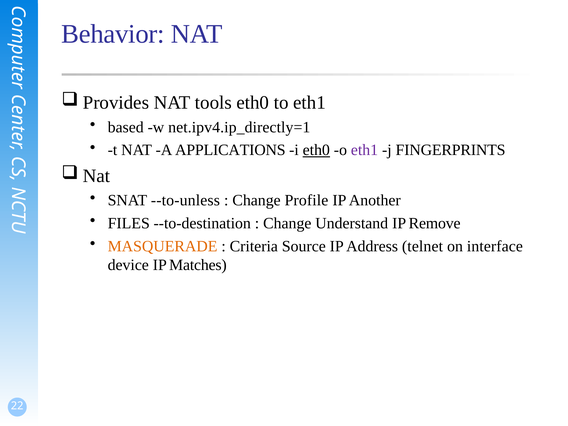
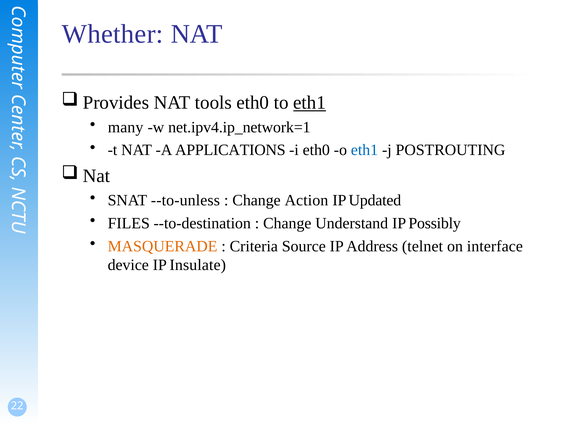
Behavior: Behavior -> Whether (113, 34)
eth1 underline: none -> present (310, 103)
based: based -> many (126, 127)
net.ipv4.ip_directly=1: net.ipv4.ip_directly=1 -> net.ipv4.ip_network=1 (239, 127)
eth0 underline: present -> none (316, 150)
eth1 colour: purple -> blue (365, 150)
FINGERPRINTS: FINGERPRINTS -> POSTROUTING (451, 150)
Profile: Profile -> Action (306, 200)
Another: Another -> Updated (375, 200)
Remove: Remove -> Possibly (435, 223)
Matches: Matches -> Insulate (198, 265)
